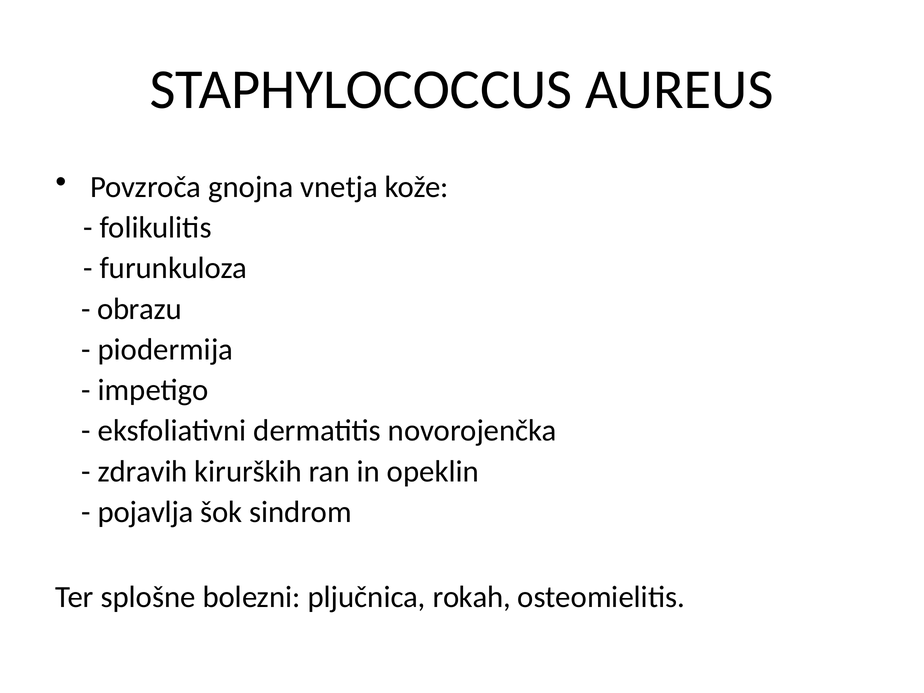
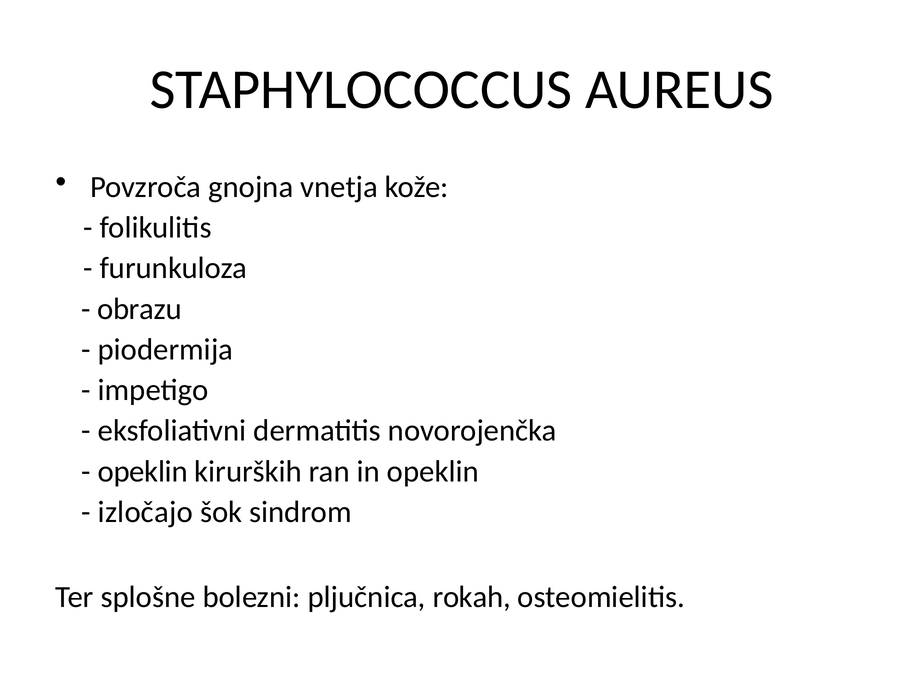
zdravih: zdravih -> opeklin (143, 471)
pojavlja: pojavlja -> izločajo (145, 512)
